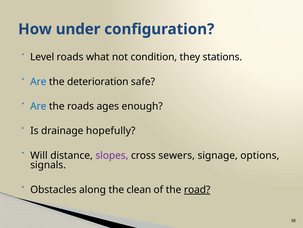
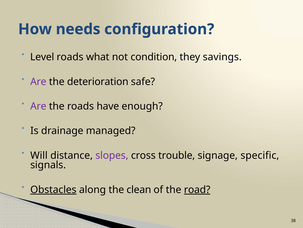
under: under -> needs (78, 29)
stations: stations -> savings (222, 57)
Are colour: blue -> purple (38, 81)
Are colour: blue -> purple (38, 106)
ages: ages -> have (108, 106)
hopefully: hopefully -> managed (111, 130)
sewers: sewers -> trouble (177, 155)
options: options -> specific (260, 155)
Obstacles underline: none -> present (53, 189)
